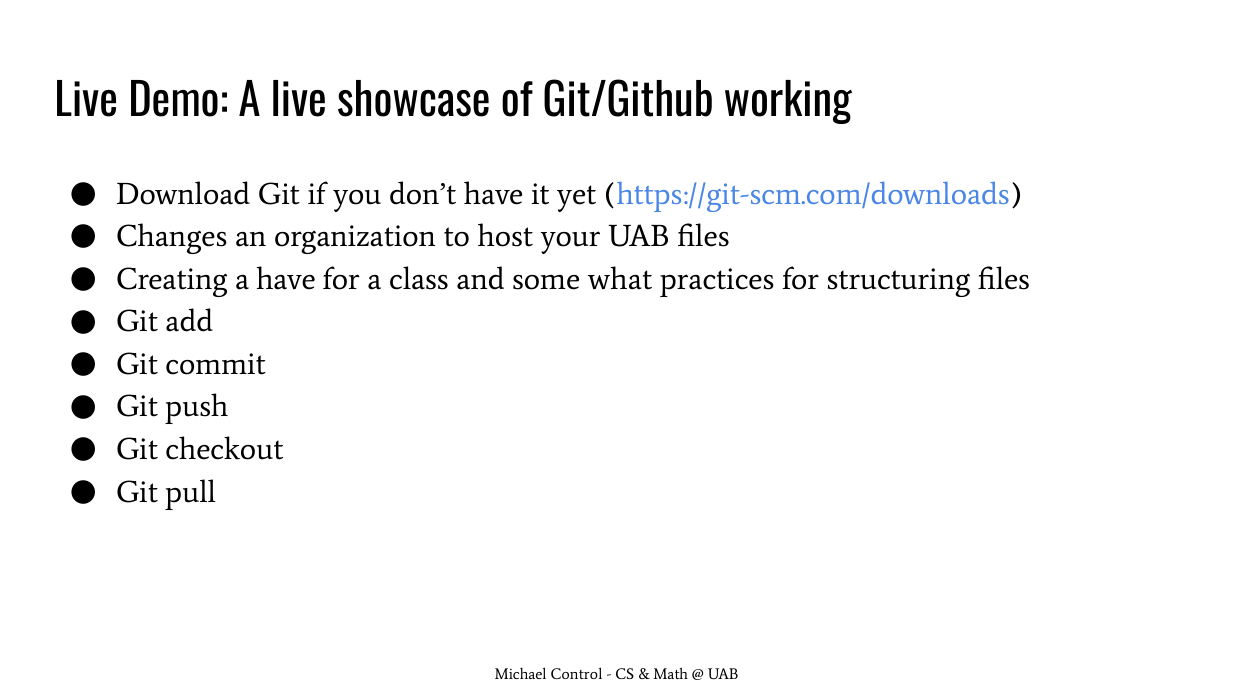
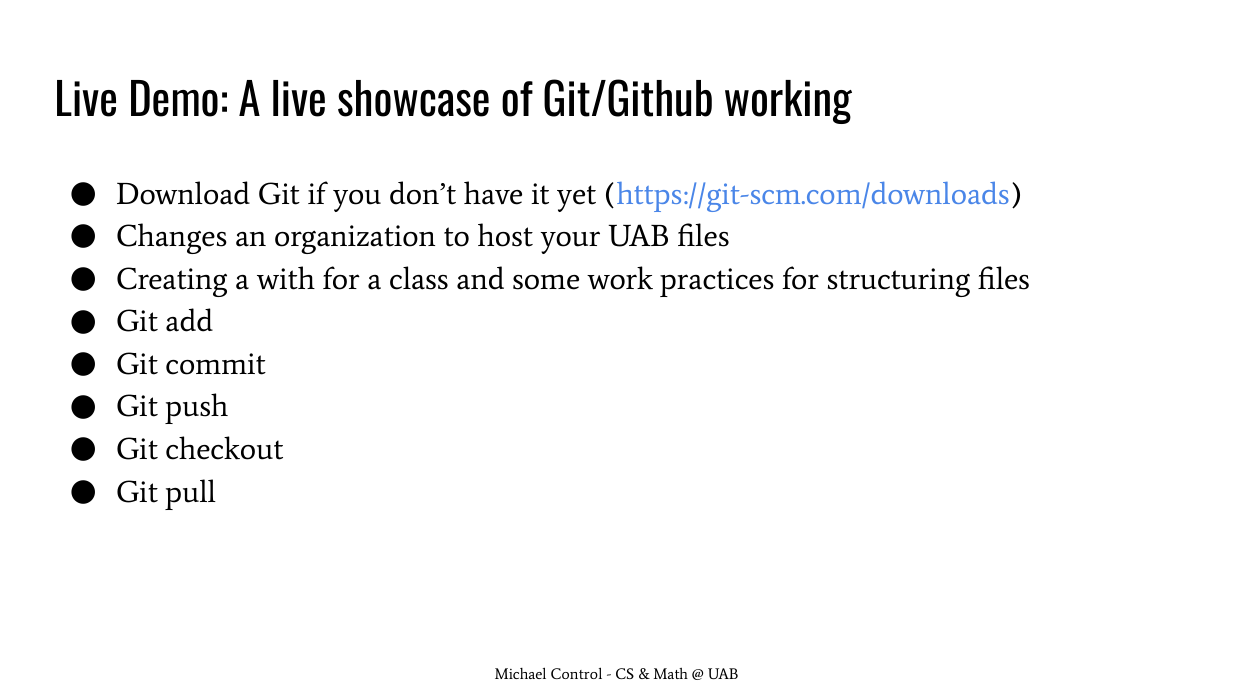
a have: have -> with (286, 279)
what: what -> work (620, 279)
